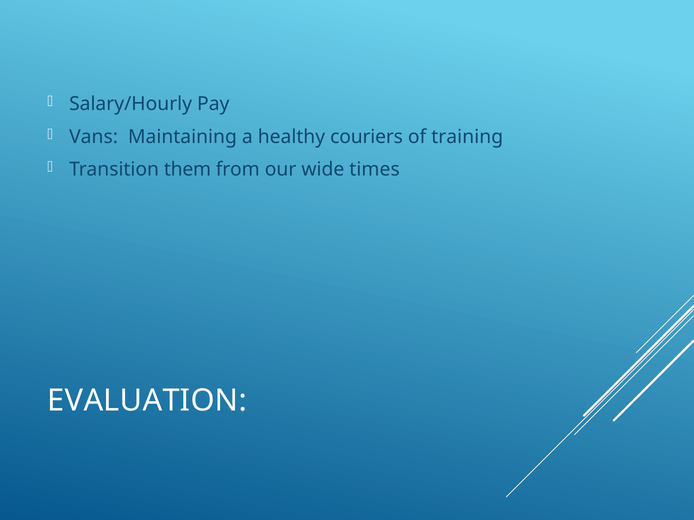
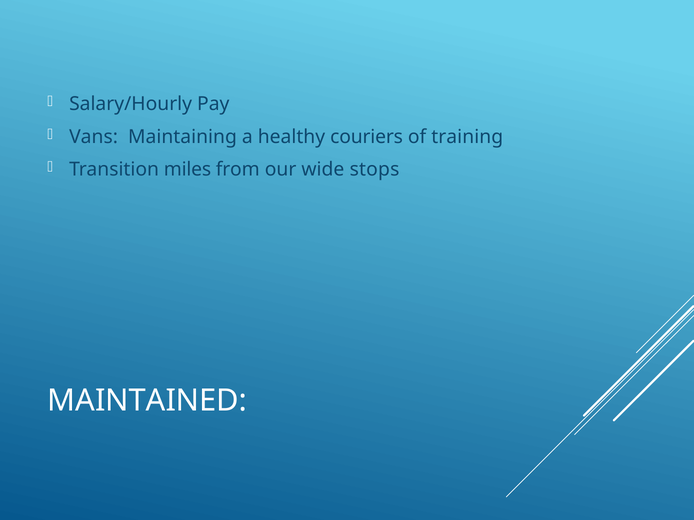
them: them -> miles (187, 170)
times: times -> stops (375, 170)
EVALUATION: EVALUATION -> MAINTAINED (147, 401)
